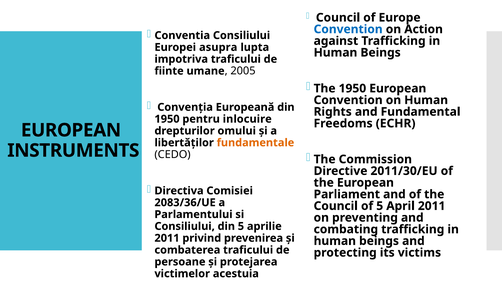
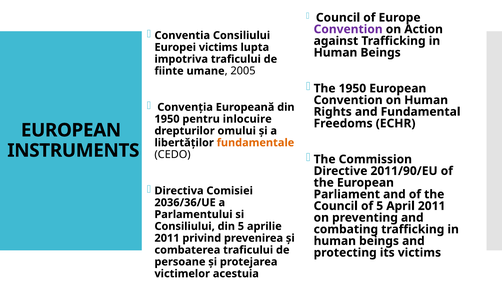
Convention colour: blue -> purple (348, 29)
Europei asupra: asupra -> victims (218, 47)
2011/30/EU: 2011/30/EU -> 2011/90/EU (404, 171)
2083/36/UE: 2083/36/UE -> 2036/36/UE (185, 203)
